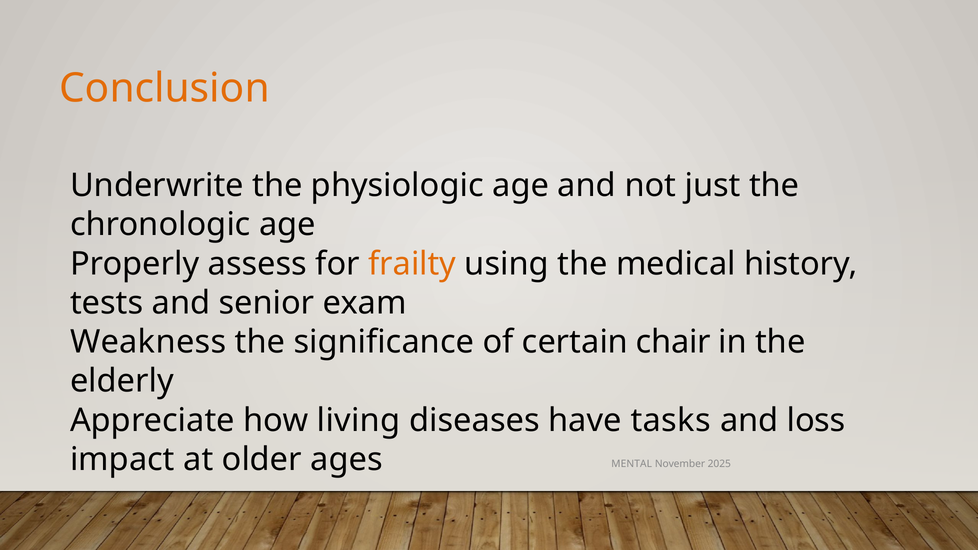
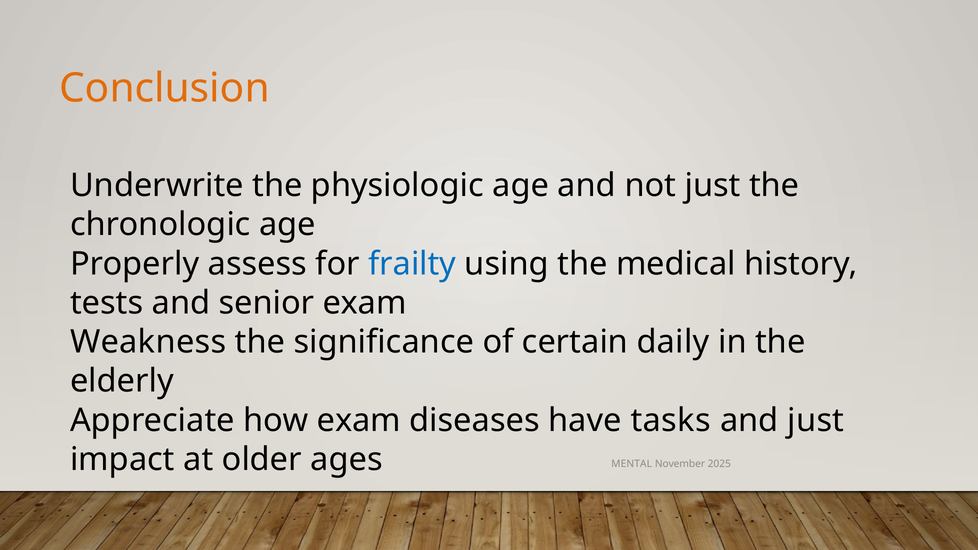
frailty colour: orange -> blue (412, 264)
chair: chair -> daily (673, 342)
how living: living -> exam (359, 420)
and loss: loss -> just (816, 420)
